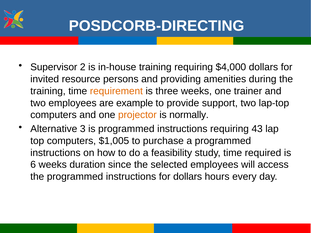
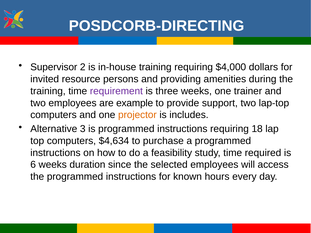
requirement colour: orange -> purple (116, 91)
normally: normally -> includes (189, 115)
43: 43 -> 18 (257, 129)
$1,005: $1,005 -> $4,634 (114, 141)
for dollars: dollars -> known (188, 177)
